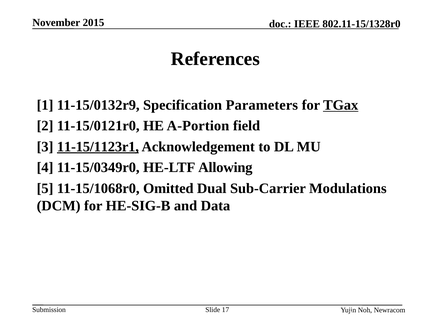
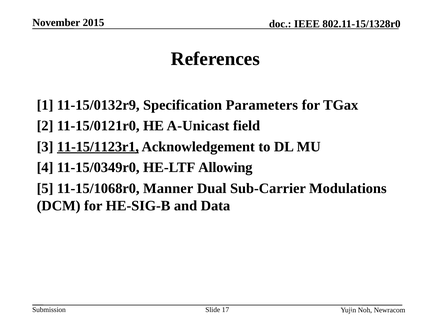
TGax underline: present -> none (341, 105)
A-Portion: A-Portion -> A-Unicast (198, 126)
Omitted: Omitted -> Manner (168, 189)
